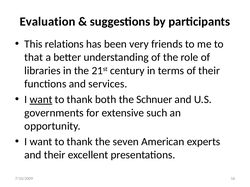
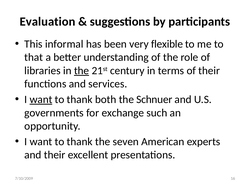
relations: relations -> informal (64, 44)
friends: friends -> flexible (167, 44)
the underline: none -> present (82, 71)
extensive: extensive -> exchange (123, 113)
